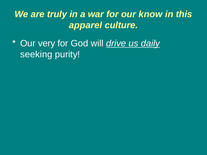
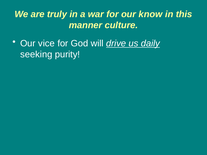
apparel: apparel -> manner (86, 25)
very: very -> vice (46, 43)
